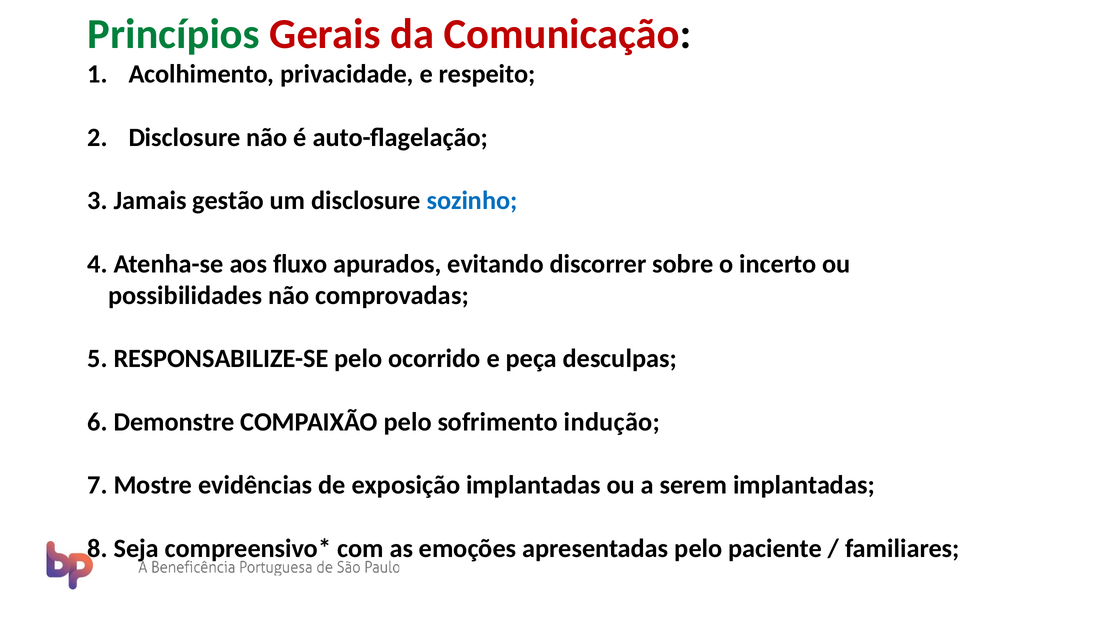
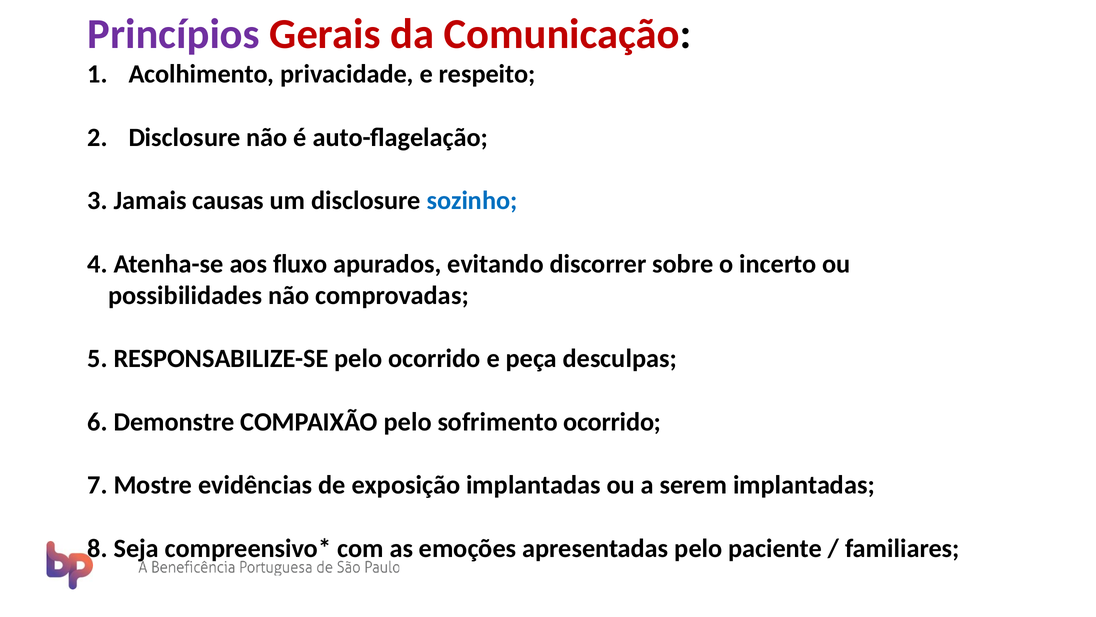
Princípios colour: green -> purple (174, 34)
gestão: gestão -> causas (228, 201)
sofrimento indução: indução -> ocorrido (612, 422)
